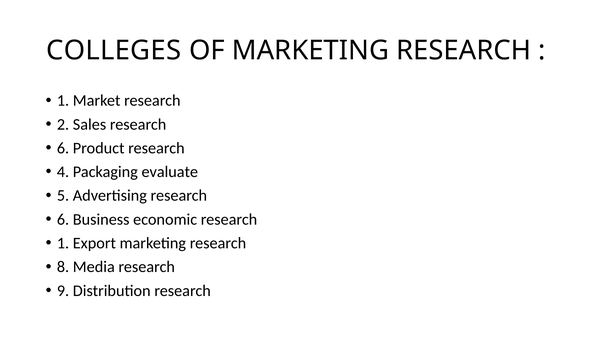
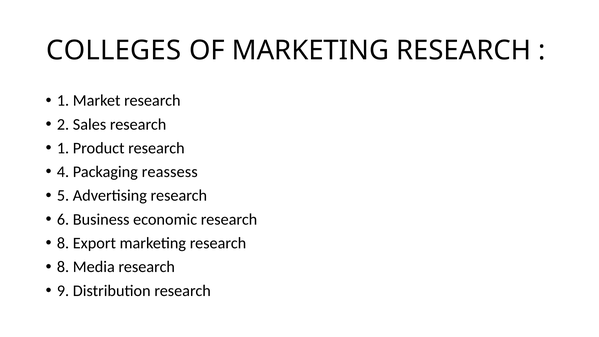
6: 6 -> 1 (63, 148)
evaluate: evaluate -> reassess (170, 172)
1: 1 -> 8 (63, 243)
